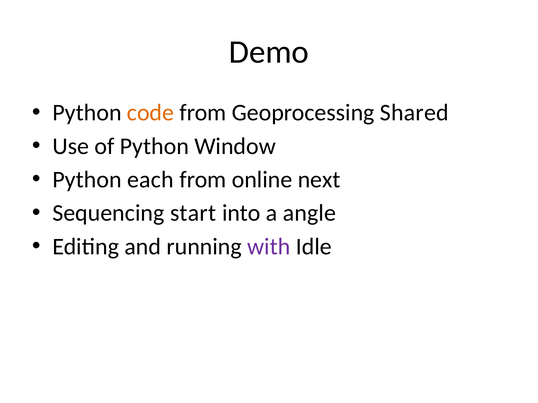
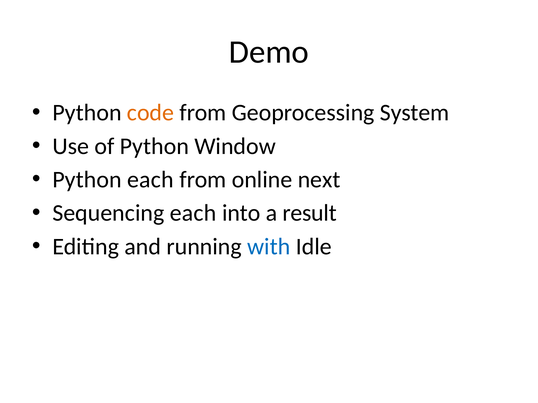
Shared: Shared -> System (415, 113)
Sequencing start: start -> each (193, 213)
angle: angle -> result (310, 213)
with colour: purple -> blue (269, 247)
